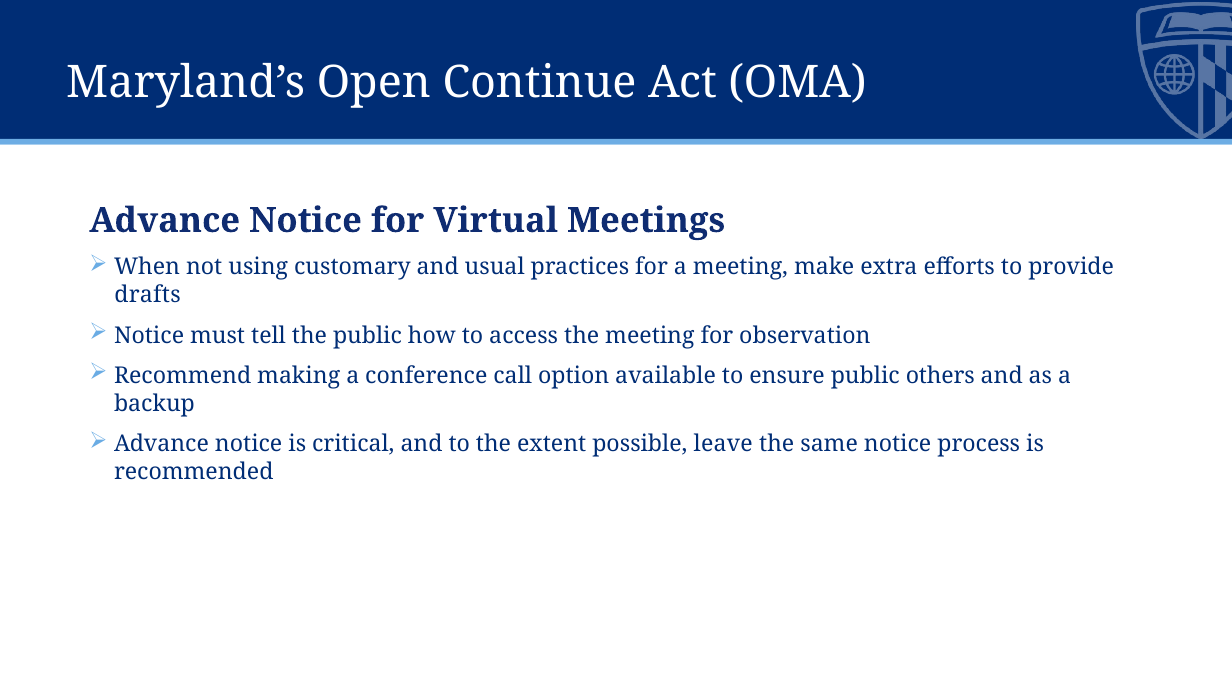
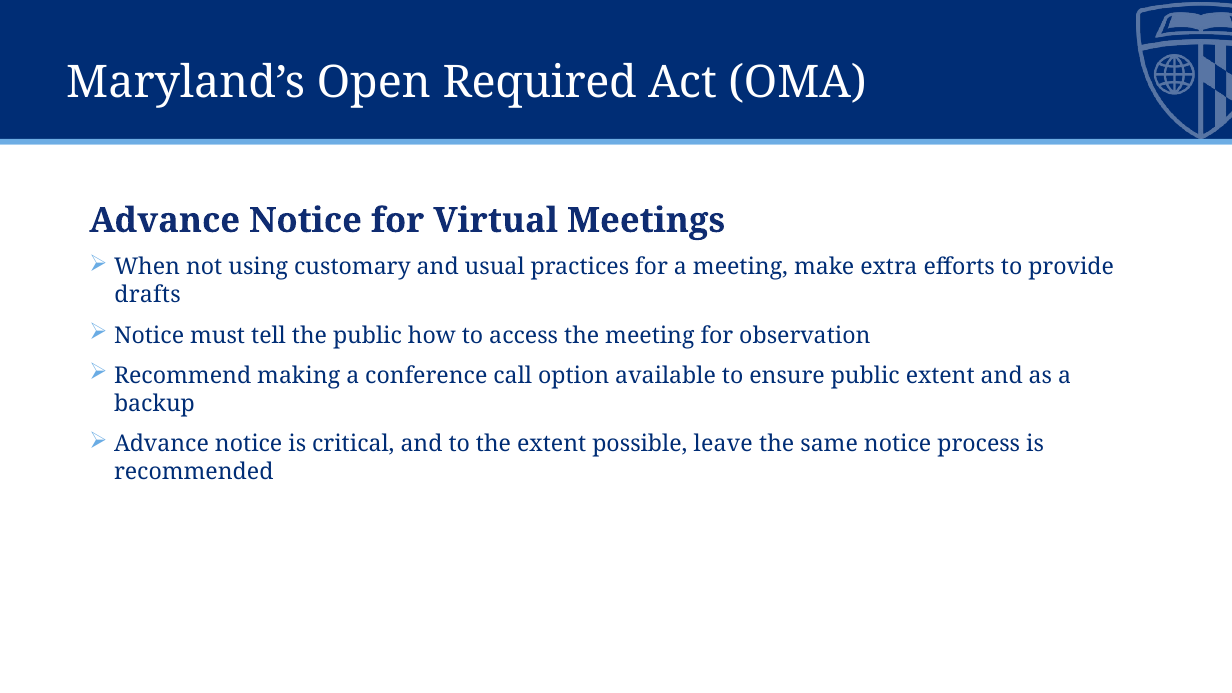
Continue: Continue -> Required (540, 82)
public others: others -> extent (940, 376)
